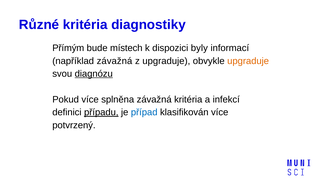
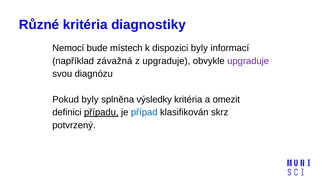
Přímým: Přímým -> Nemocí (68, 48)
upgraduje colour: orange -> purple (248, 61)
diagnózu underline: present -> none (94, 74)
Pokud více: více -> byly (90, 100)
splněna závažná: závažná -> výsledky (154, 100)
infekcí: infekcí -> omezit (226, 100)
klasifikován více: více -> skrz (220, 112)
